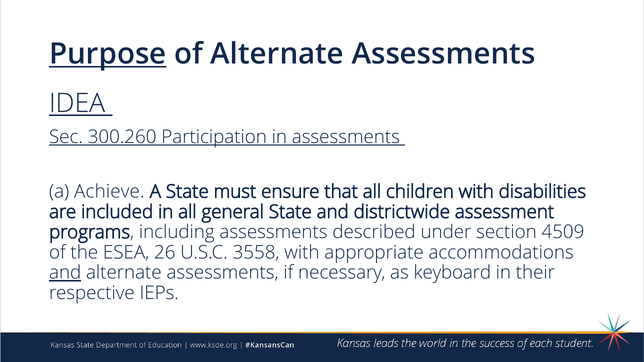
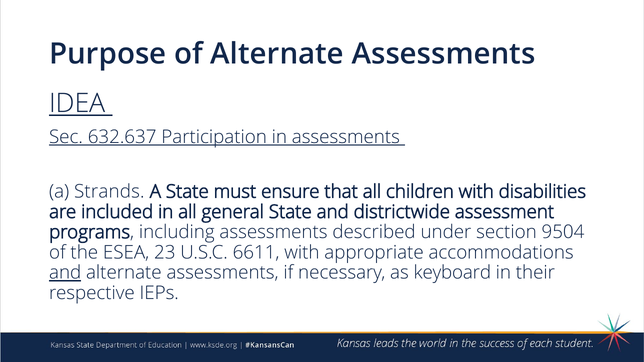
Purpose underline: present -> none (108, 54)
300.260: 300.260 -> 632.637 (122, 137)
Achieve: Achieve -> Strands (109, 192)
4509: 4509 -> 9504 (563, 232)
26: 26 -> 23 (165, 253)
3558: 3558 -> 6611 (256, 253)
